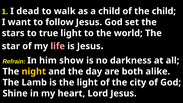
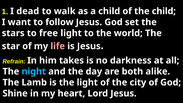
true: true -> free (49, 33)
show: show -> takes (72, 60)
night colour: yellow -> light blue (34, 71)
